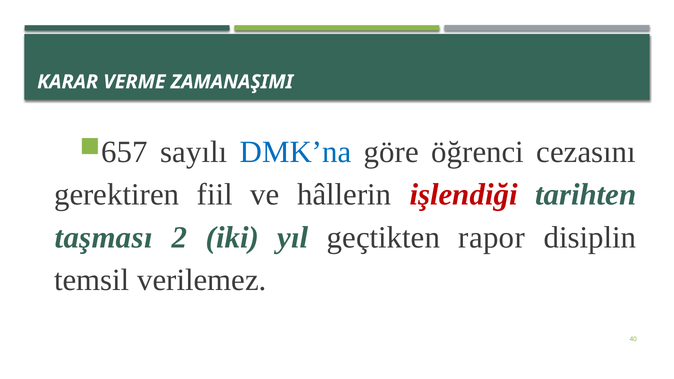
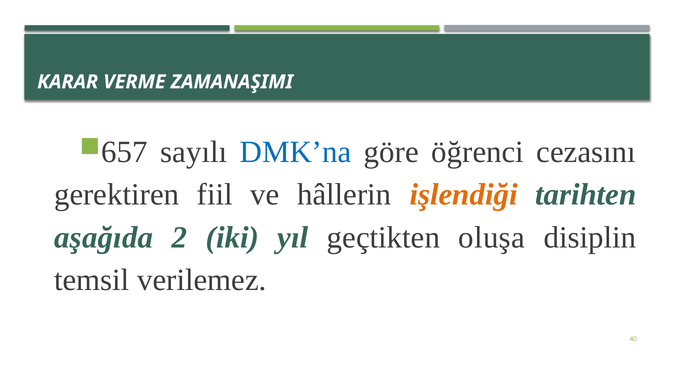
işlendiği colour: red -> orange (464, 195)
taşması: taşması -> aşağıda (104, 237)
rapor: rapor -> oluşa (492, 237)
